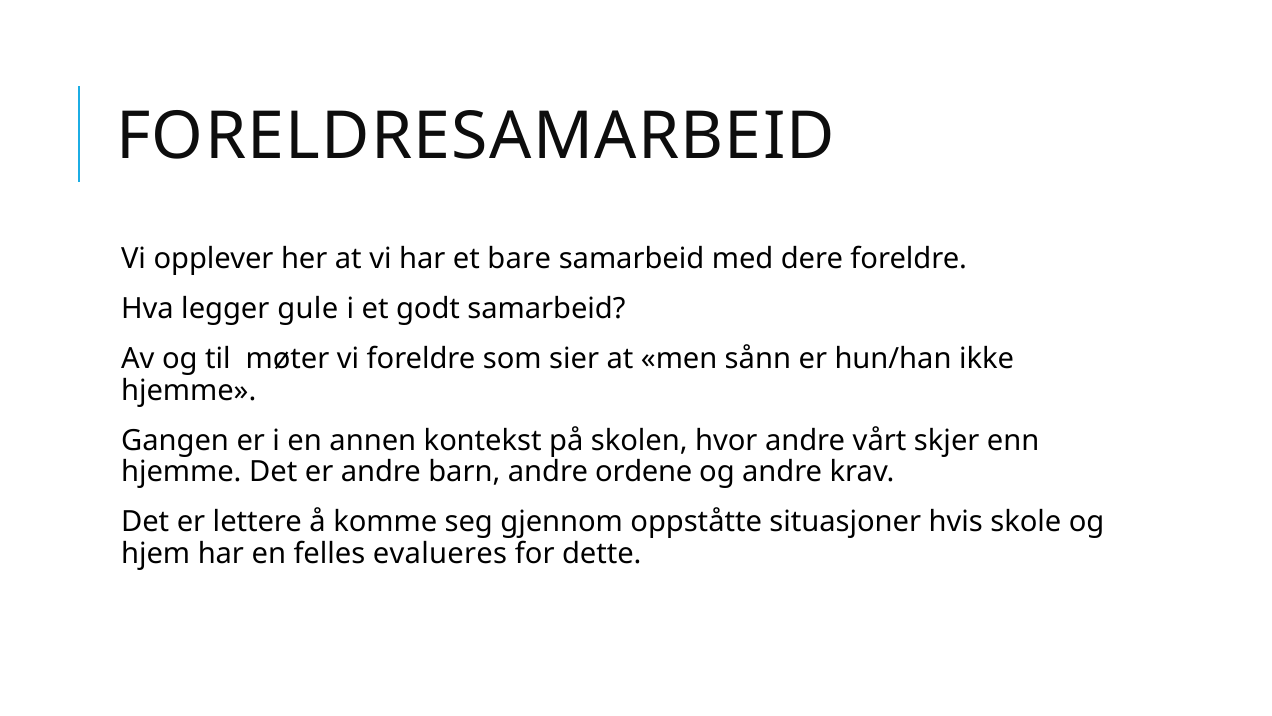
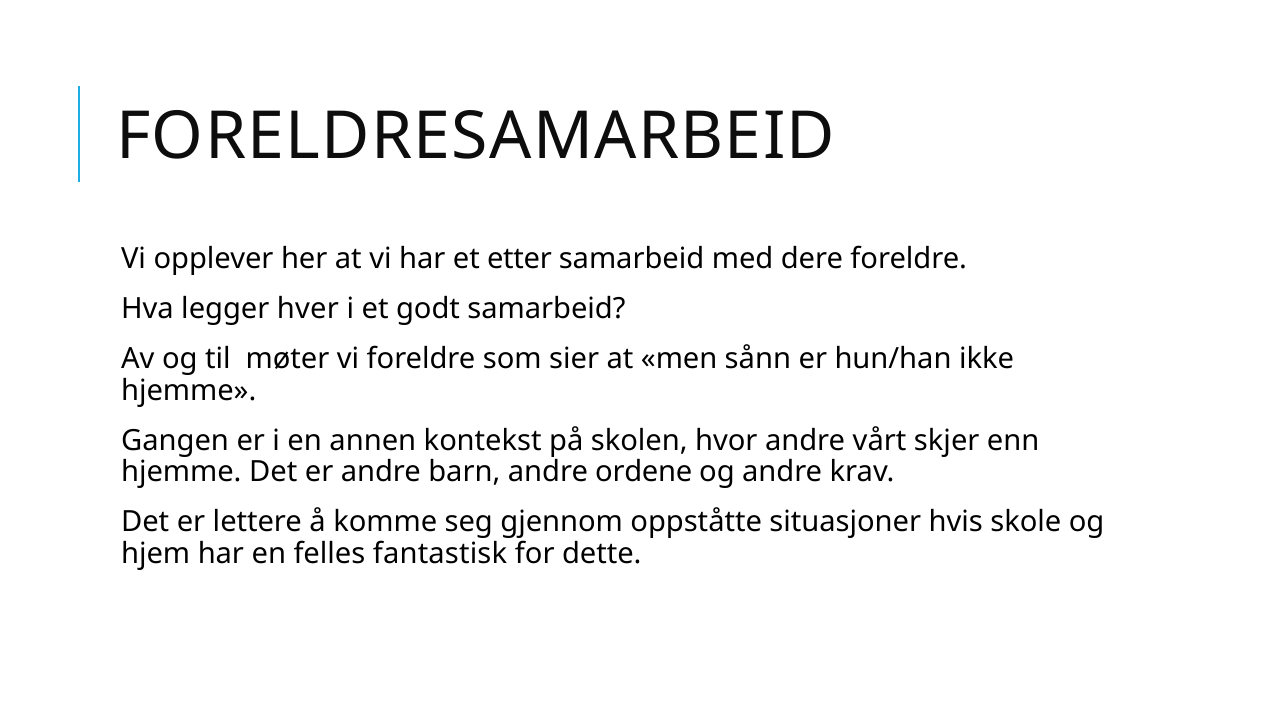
bare: bare -> etter (519, 259)
gule: gule -> hver (308, 309)
evalueres: evalueres -> fantastisk (440, 553)
